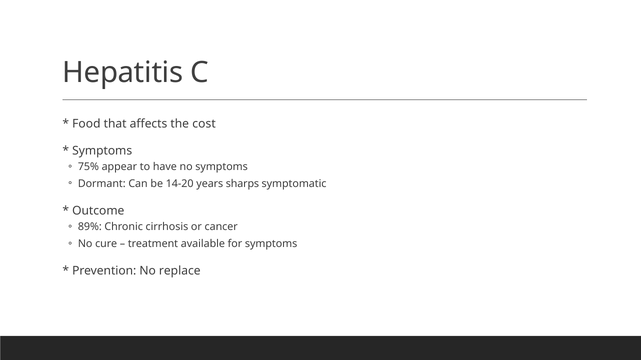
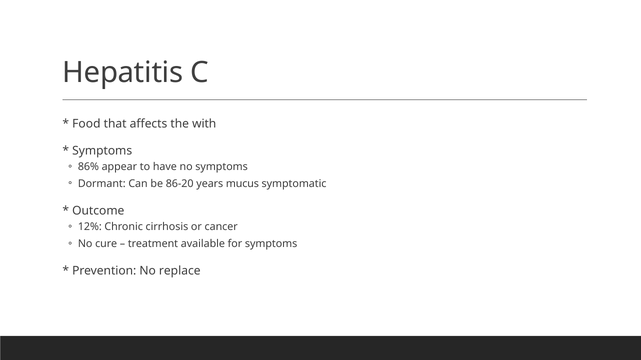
cost: cost -> with (204, 124)
75%: 75% -> 86% (88, 167)
14-20: 14-20 -> 86-20 (180, 184)
sharps: sharps -> mucus (242, 184)
89%: 89% -> 12% (90, 227)
